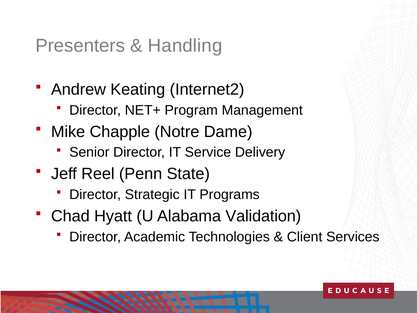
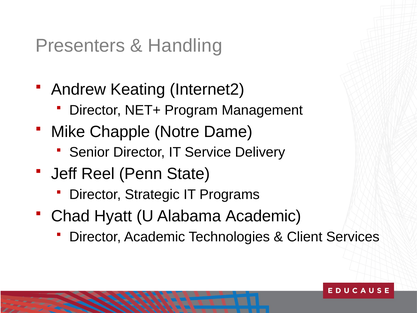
Alabama Validation: Validation -> Academic (263, 216)
